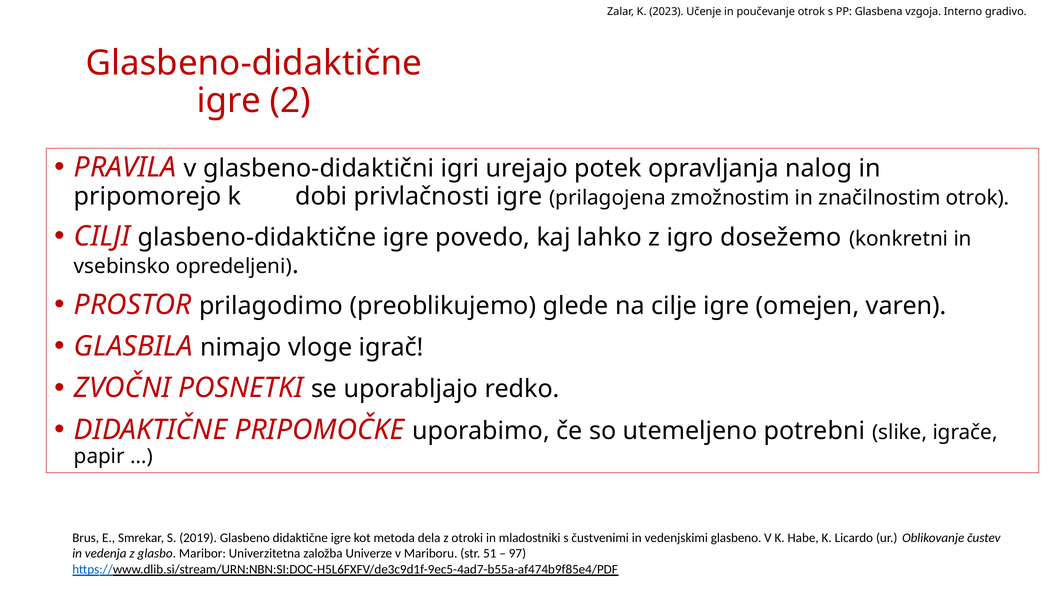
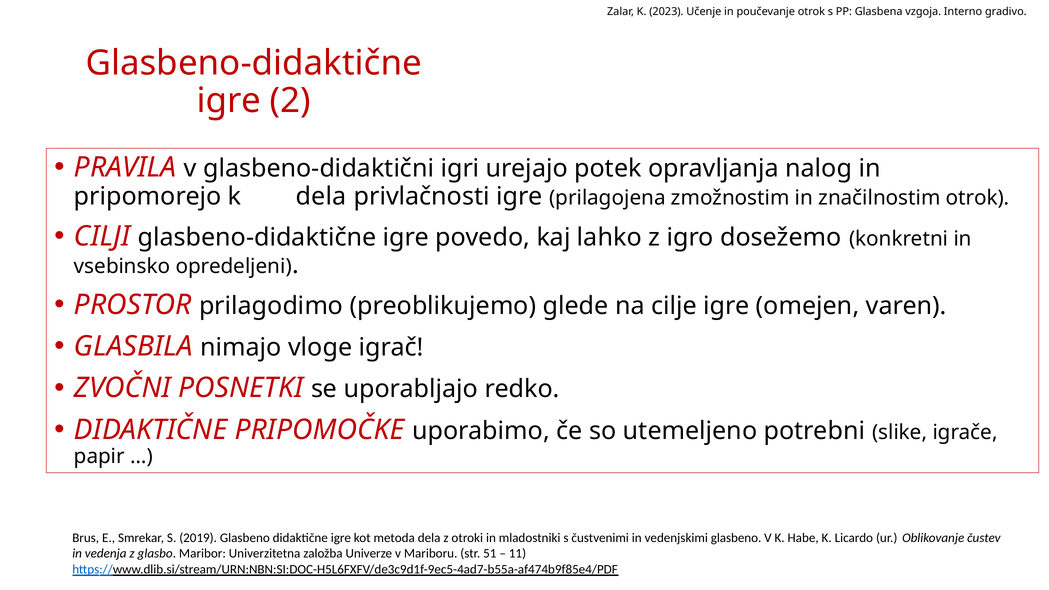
k dobi: dobi -> dela (321, 196)
97: 97 -> 11 (517, 554)
